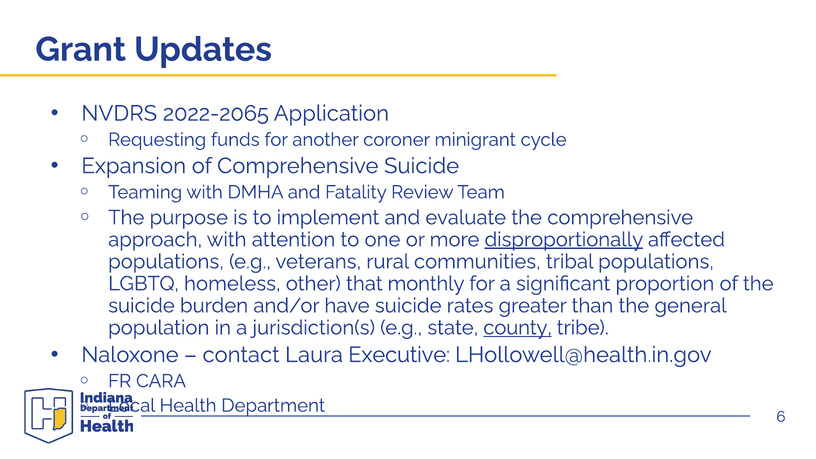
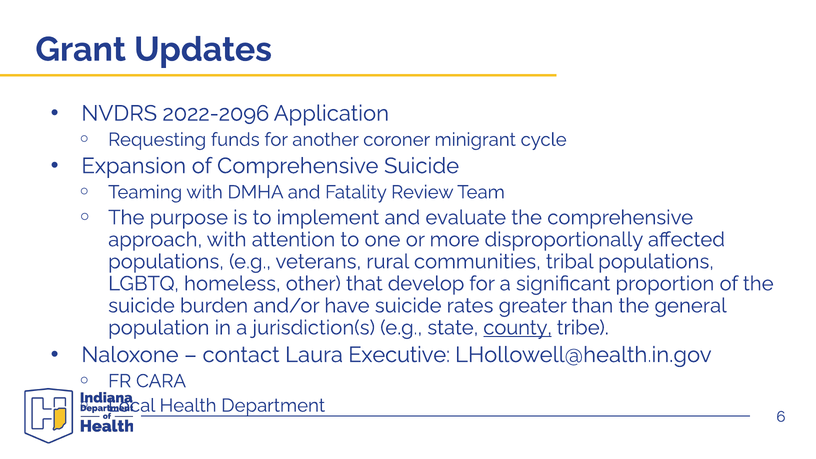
2022-2065: 2022-2065 -> 2022-2096 (216, 113)
disproportionally underline: present -> none (564, 240)
monthly: monthly -> develop (426, 284)
